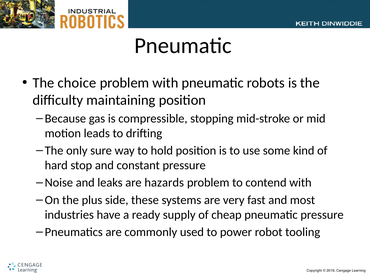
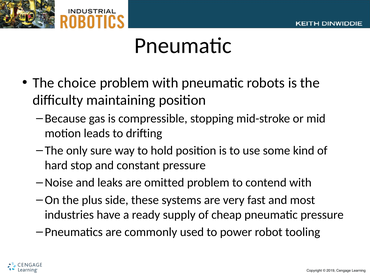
hazards: hazards -> omitted (164, 182)
